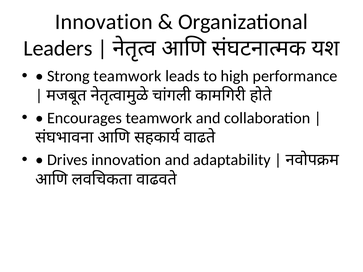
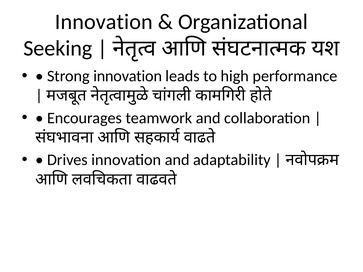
Leaders: Leaders -> Seeking (58, 48)
Strong teamwork: teamwork -> innovation (128, 76)
